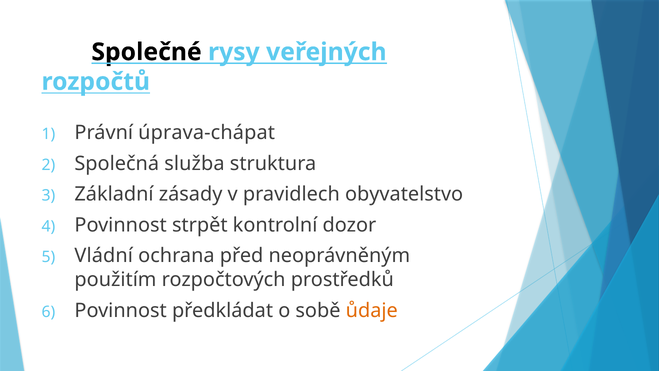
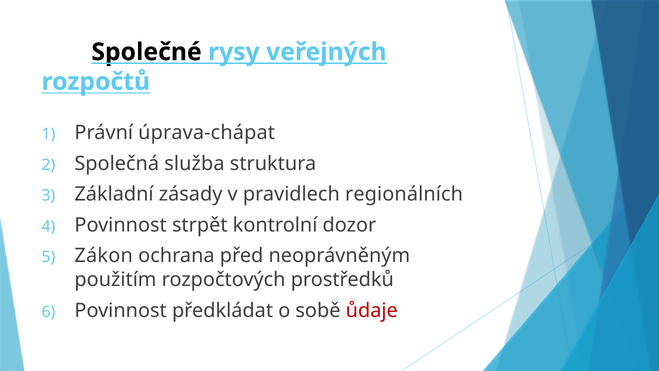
obyvatelstvo: obyvatelstvo -> regionálních (404, 194)
Vládní: Vládní -> Zákon (104, 256)
ůdaje colour: orange -> red (372, 310)
